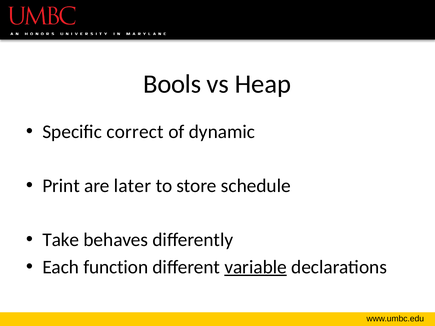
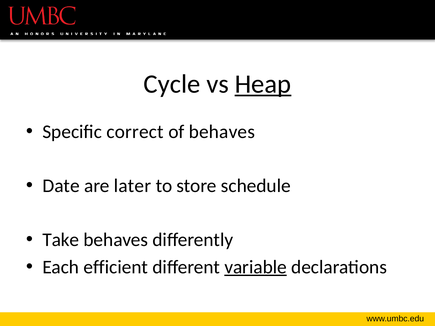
Bools: Bools -> Cycle (172, 84)
Heap underline: none -> present (263, 84)
of dynamic: dynamic -> behaves (222, 132)
Print: Print -> Date (61, 186)
function: function -> efficient (116, 267)
